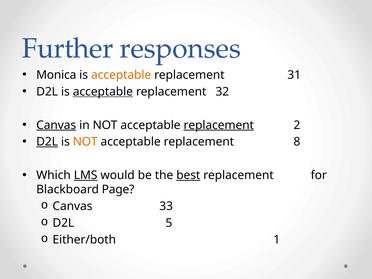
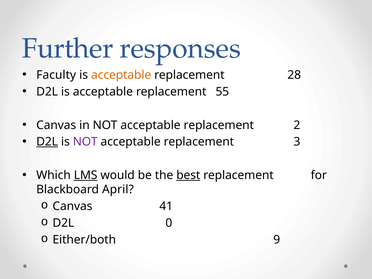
Monica: Monica -> Faculty (56, 75)
31: 31 -> 28 (294, 75)
acceptable underline: present -> none (103, 92)
32: 32 -> 55 (222, 92)
Canvas underline: present -> none (56, 125)
replacement underline: present -> none (219, 125)
NOT colour: orange -> purple (85, 142)
8: 8 -> 3 (297, 142)
Page: Page -> April (118, 190)
33: 33 -> 41 (166, 206)
5: 5 -> 0 (169, 223)
1: 1 -> 9 (277, 240)
